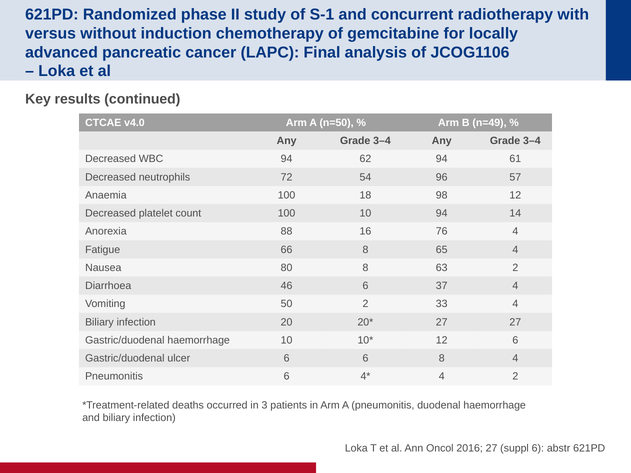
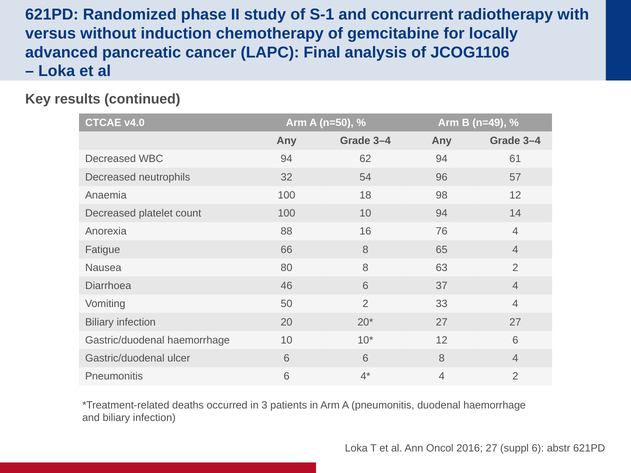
72: 72 -> 32 (287, 177)
